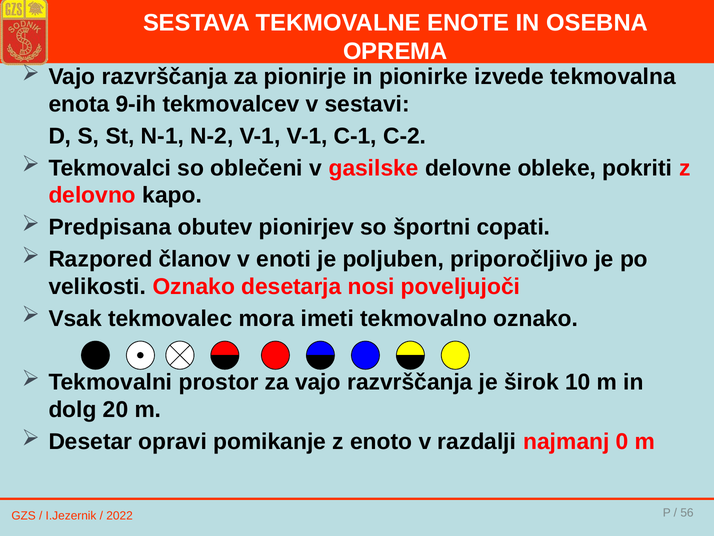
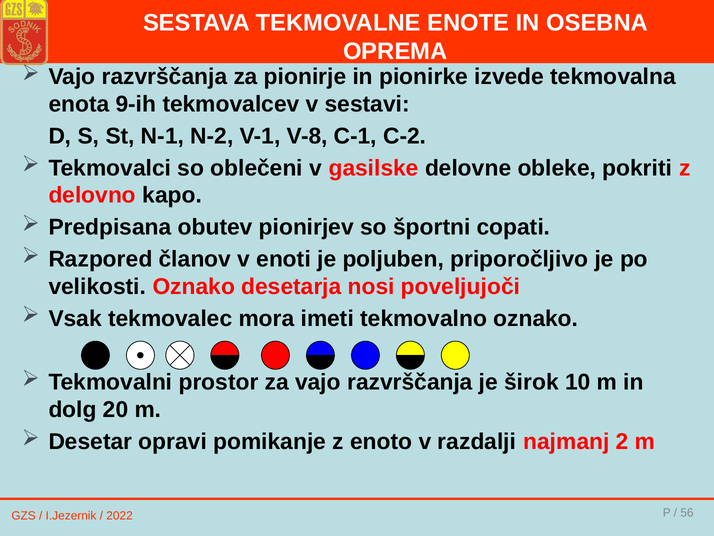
V-1 V-1: V-1 -> V-8 (307, 136)
0: 0 -> 2 (622, 441)
